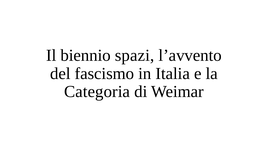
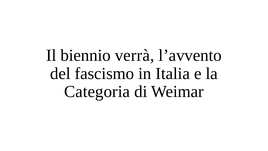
spazi: spazi -> verrà (135, 55)
